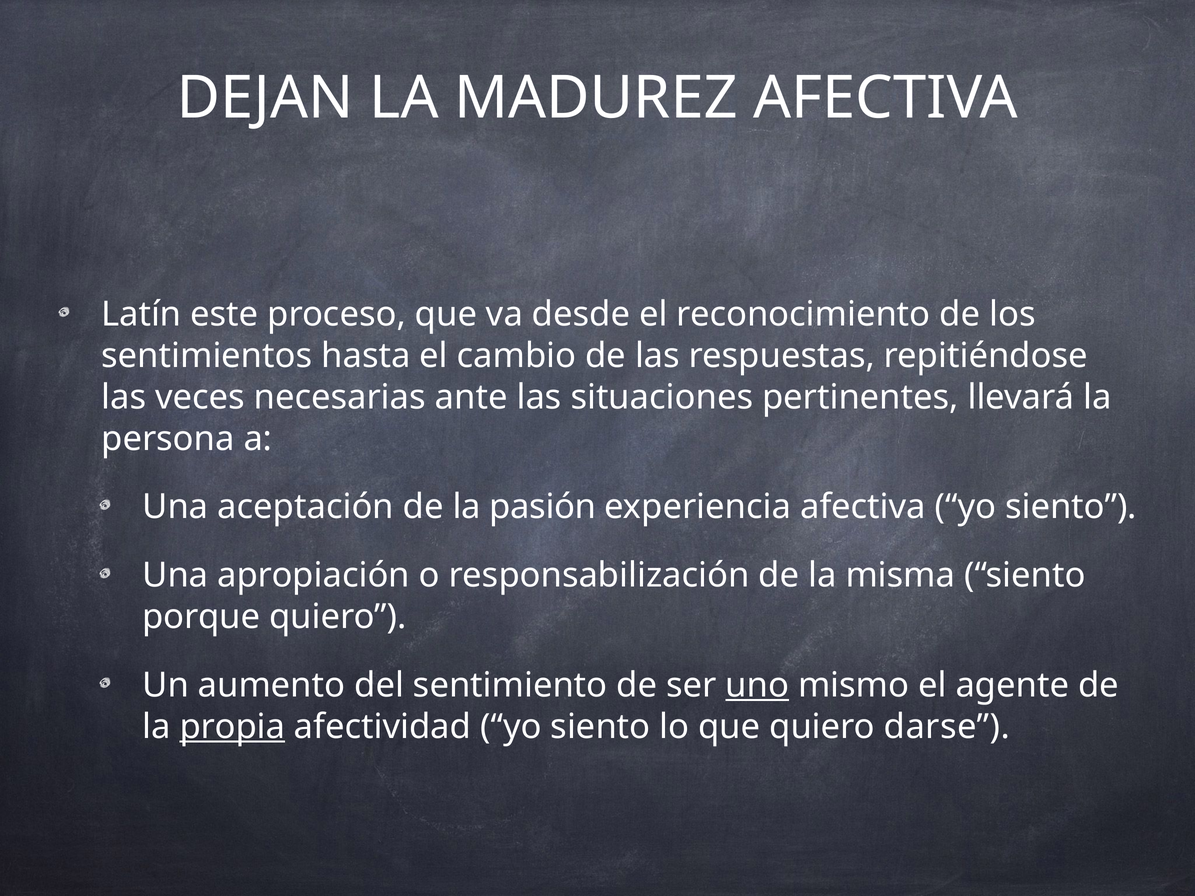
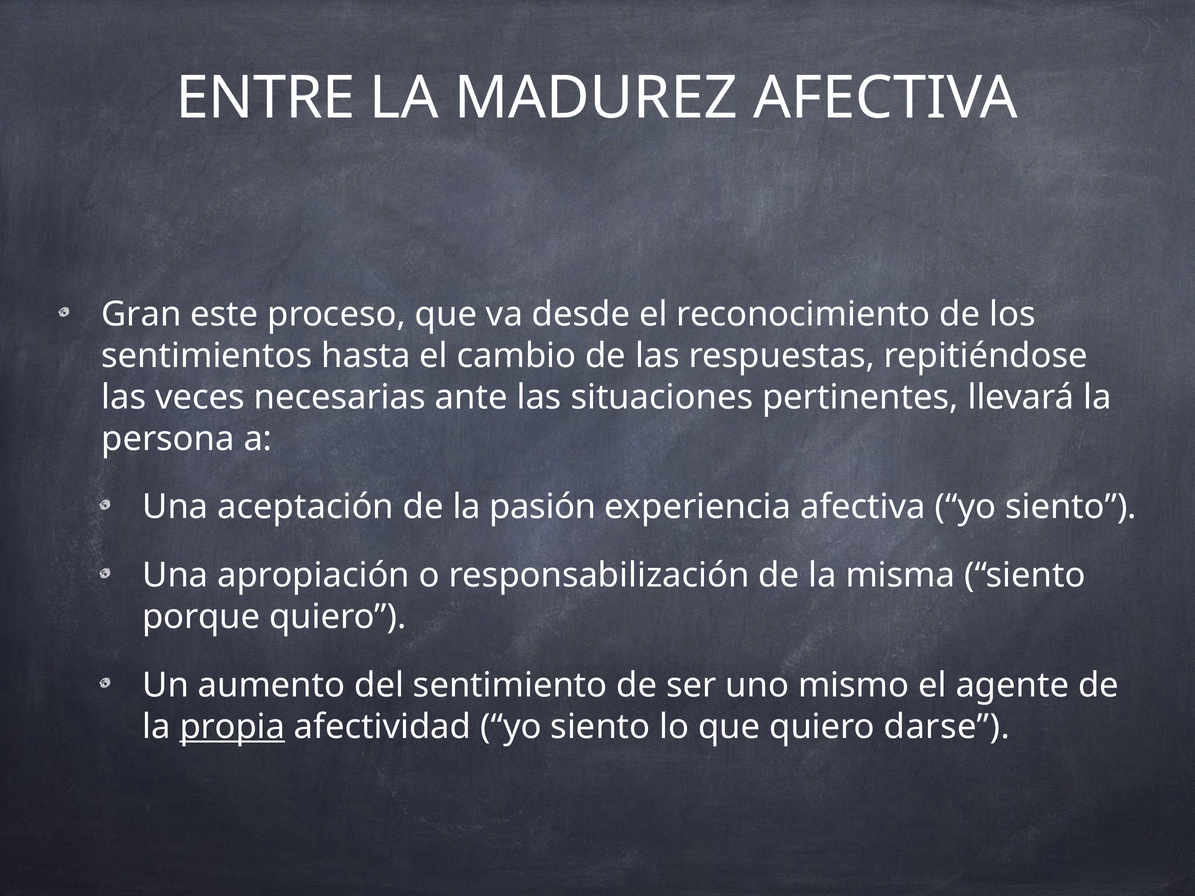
DEJAN: DEJAN -> ENTRE (266, 98)
Latín: Latín -> Gran (141, 314)
uno underline: present -> none (757, 685)
